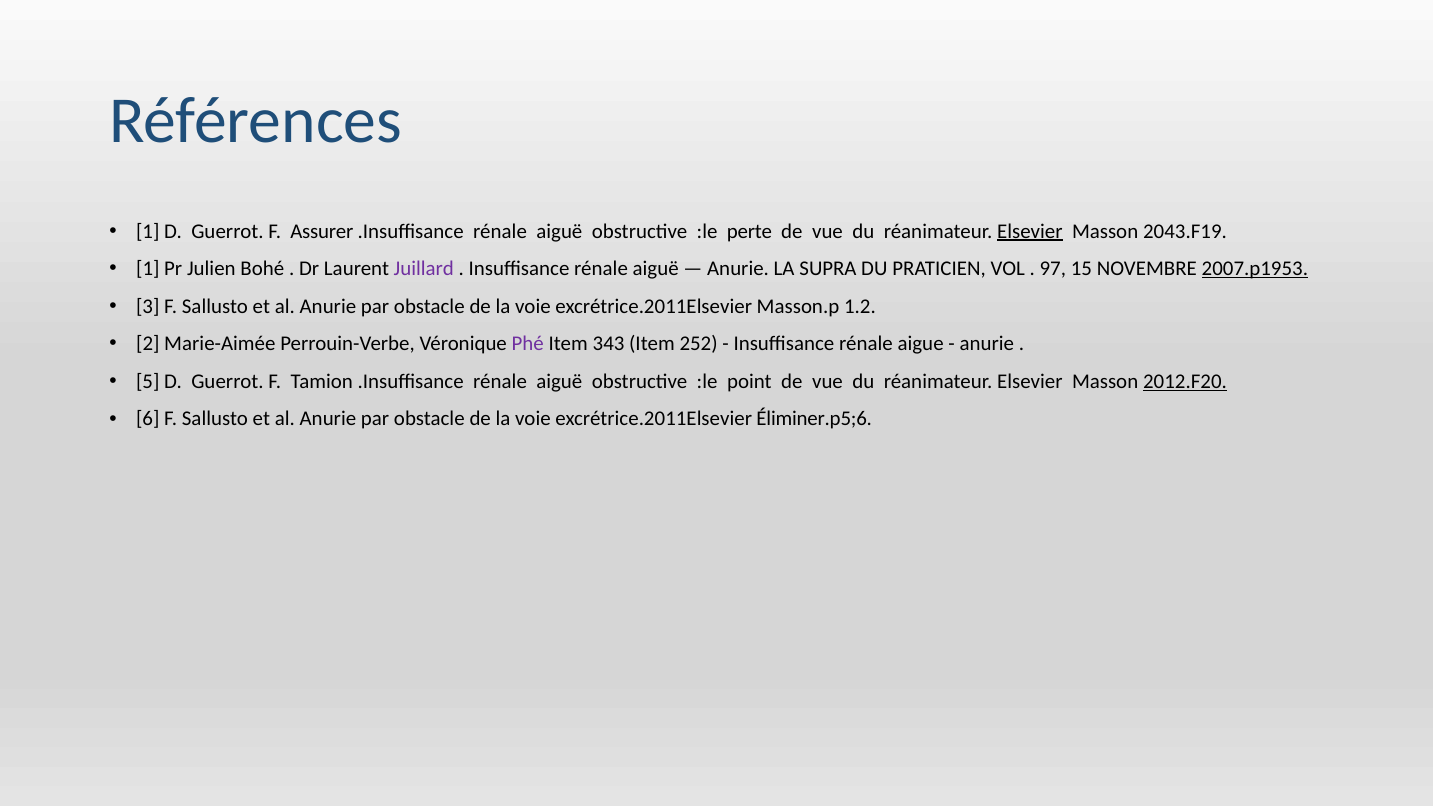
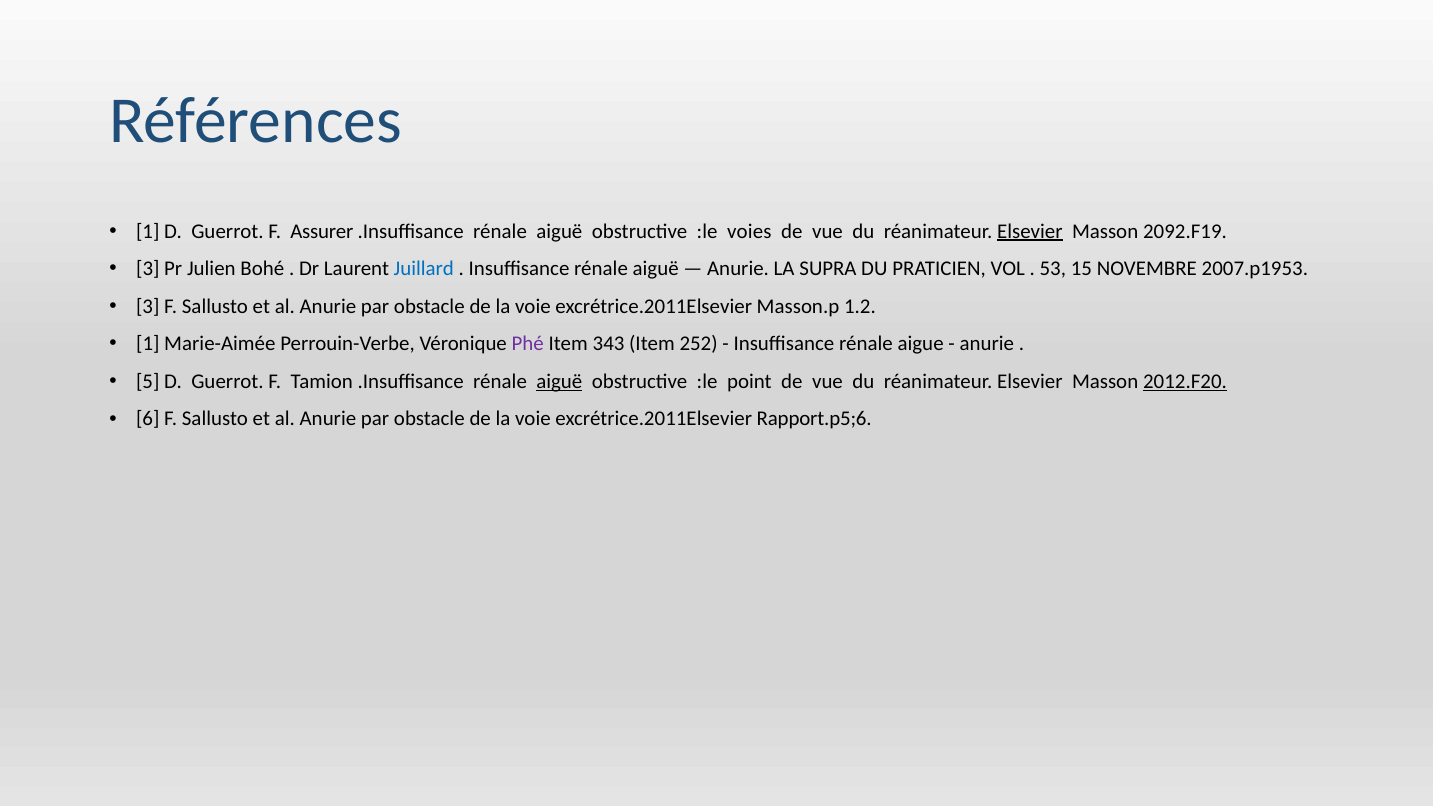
perte: perte -> voies (749, 231)
2043.F19: 2043.F19 -> 2092.F19 (1185, 231)
1: 1 -> 3 (148, 269)
Juillard colour: purple -> blue (424, 269)
97: 97 -> 53 (1053, 269)
2007.p1953 underline: present -> none (1255, 269)
2: 2 -> 1 (148, 344)
aiguë underline: none -> present (559, 381)
Éliminer.p5;6: Éliminer.p5;6 -> Rapport.p5;6 (814, 419)
